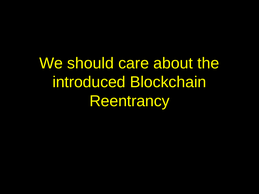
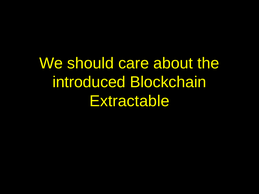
Reentrancy: Reentrancy -> Extractable (129, 101)
